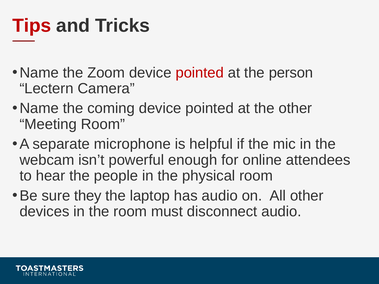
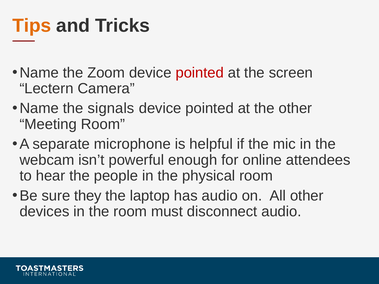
Tips colour: red -> orange (32, 26)
person: person -> screen (291, 73)
coming: coming -> signals (111, 108)
